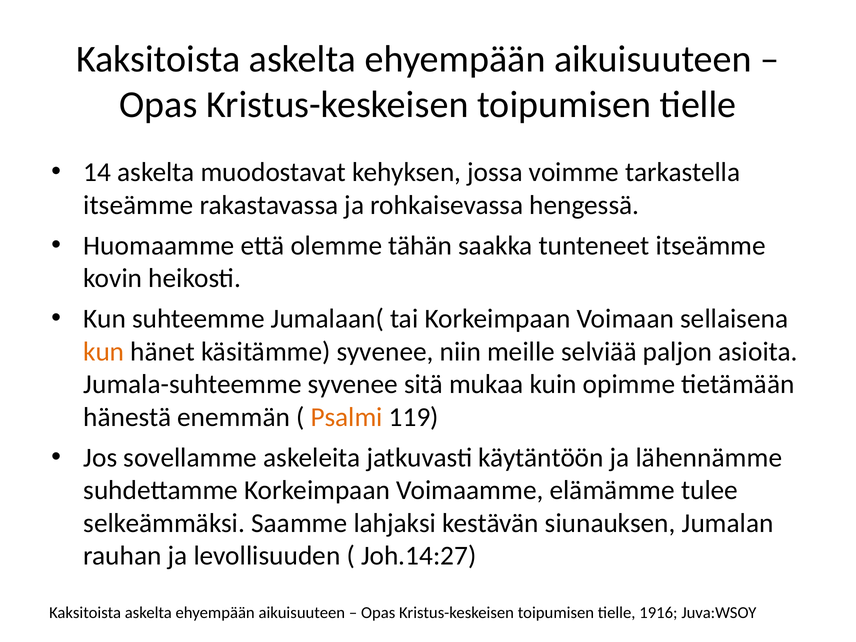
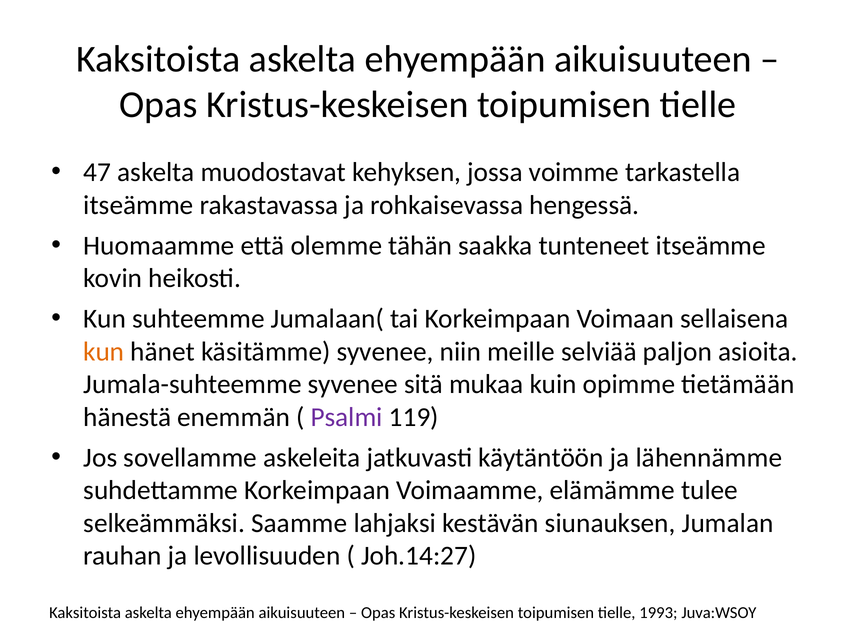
14: 14 -> 47 (97, 172)
Psalmi colour: orange -> purple (347, 417)
1916: 1916 -> 1993 (658, 613)
